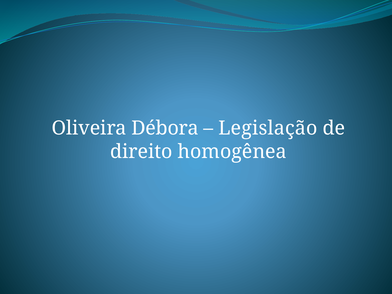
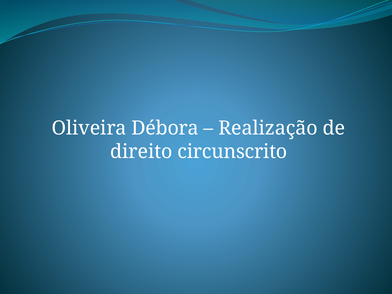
Legislação: Legislação -> Realização (268, 128)
homogênea: homogênea -> circunscrito (232, 152)
